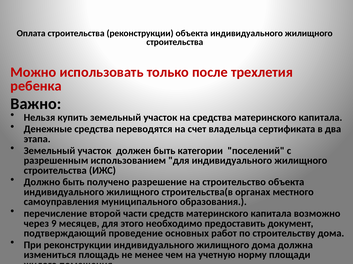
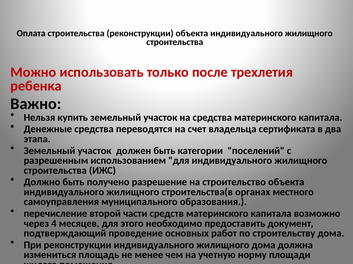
9: 9 -> 4 (54, 224)
